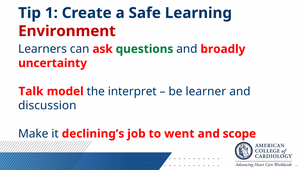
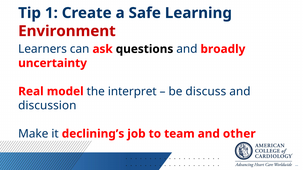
questions colour: green -> black (145, 49)
Talk: Talk -> Real (31, 92)
learner: learner -> discuss (206, 92)
went: went -> team (179, 134)
scope: scope -> other (239, 134)
